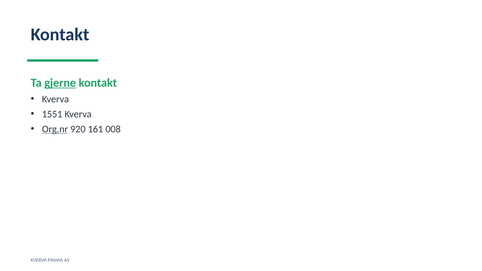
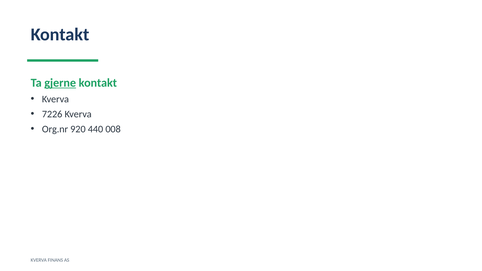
1551: 1551 -> 7226 (52, 114)
Org.nr underline: present -> none (55, 129)
161: 161 -> 440 (95, 129)
